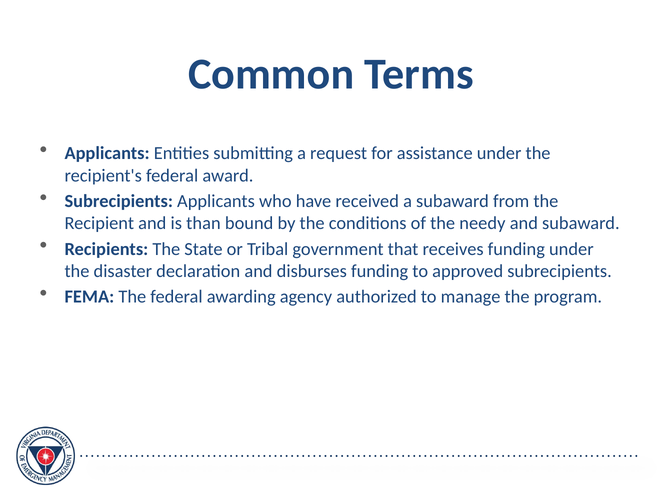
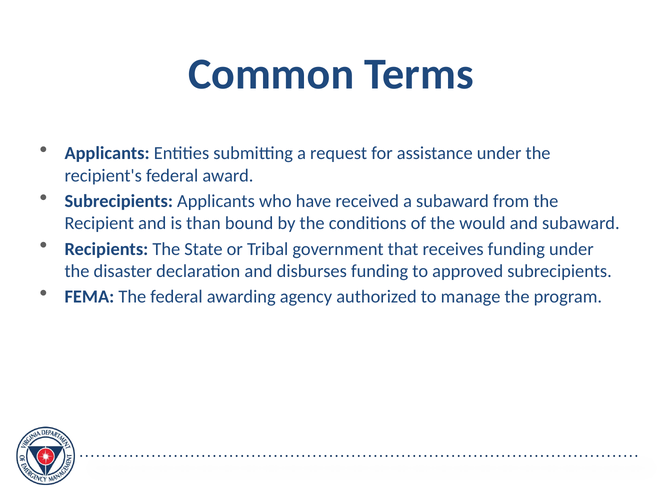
needy: needy -> would (482, 223)
